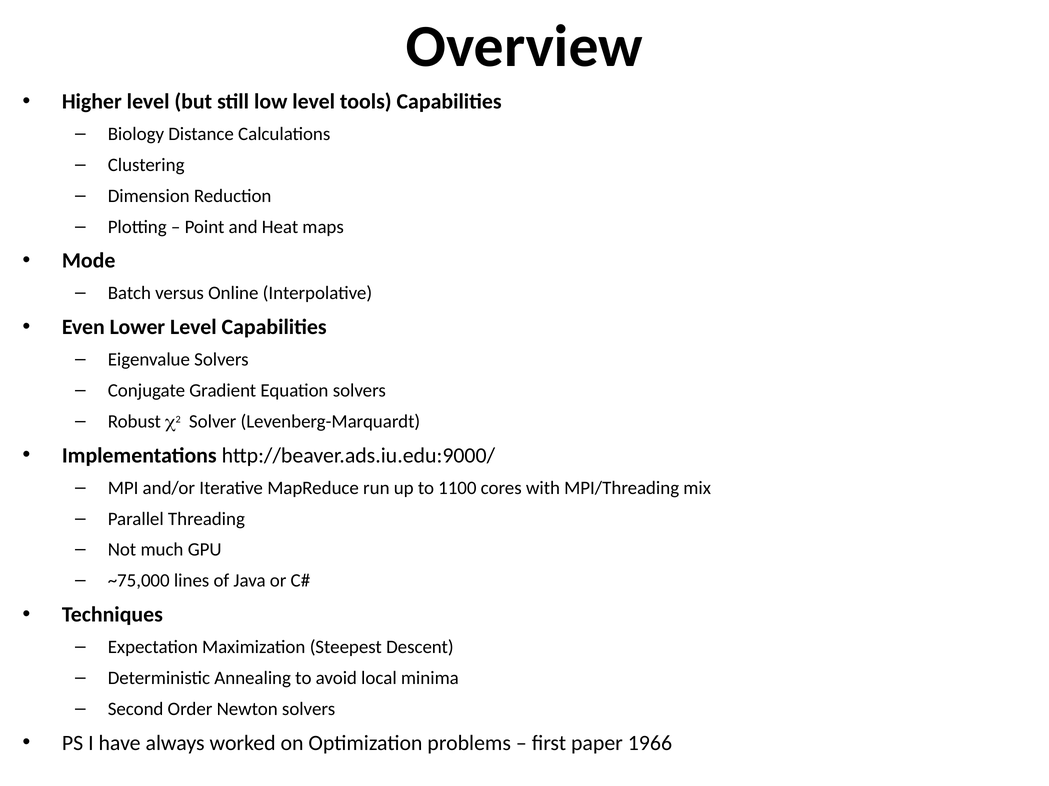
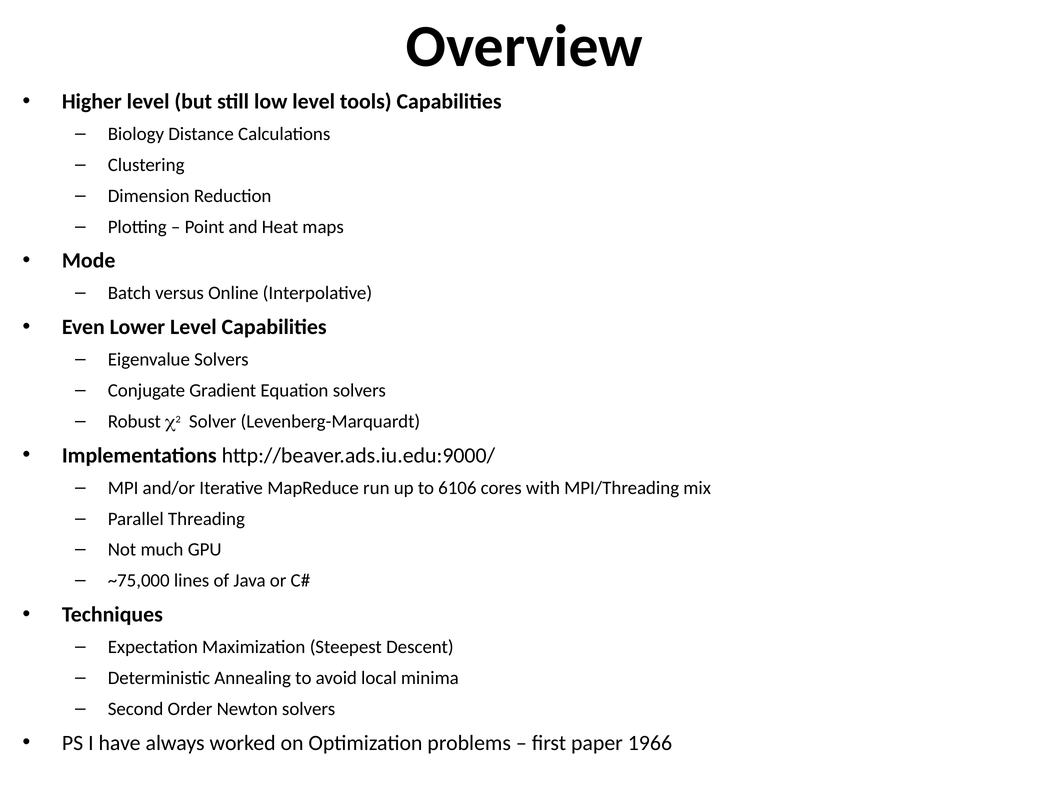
1100: 1100 -> 6106 (457, 488)
